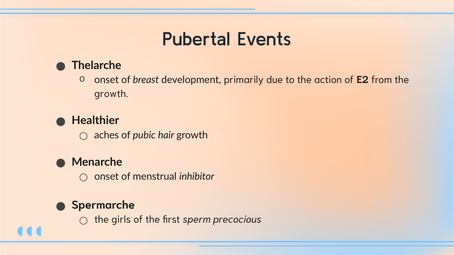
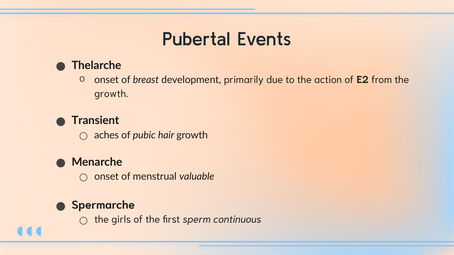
Healthier: Healthier -> Transient (95, 121)
inhibitor: inhibitor -> valuable (197, 177)
precocious: precocious -> continuous (237, 220)
